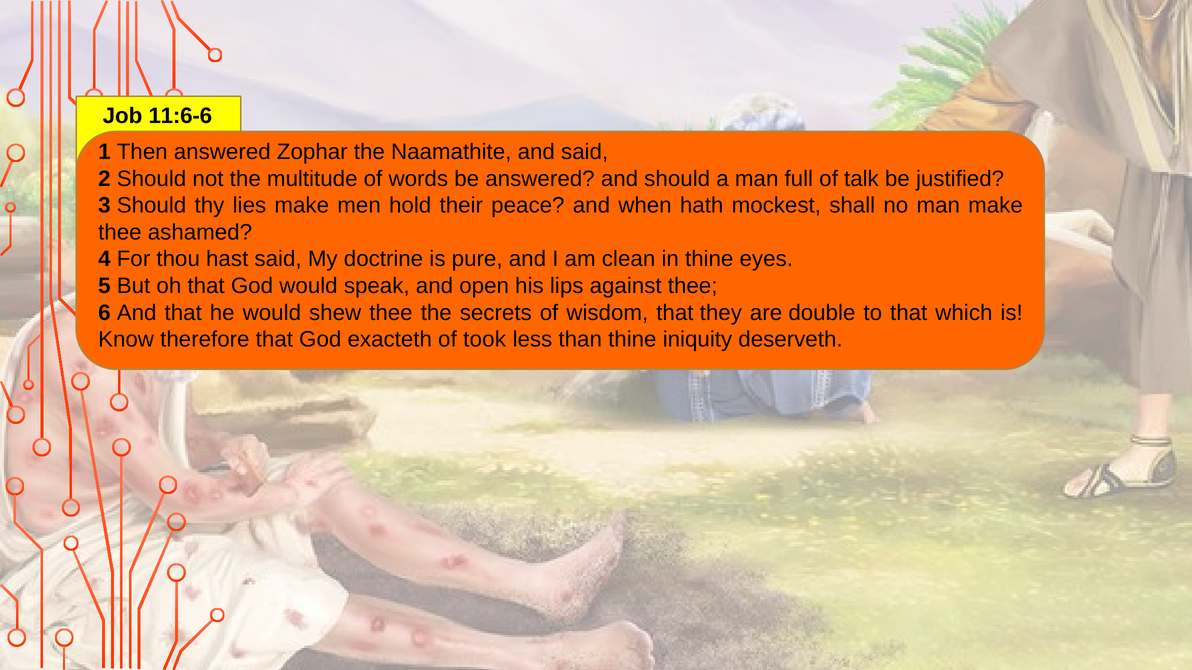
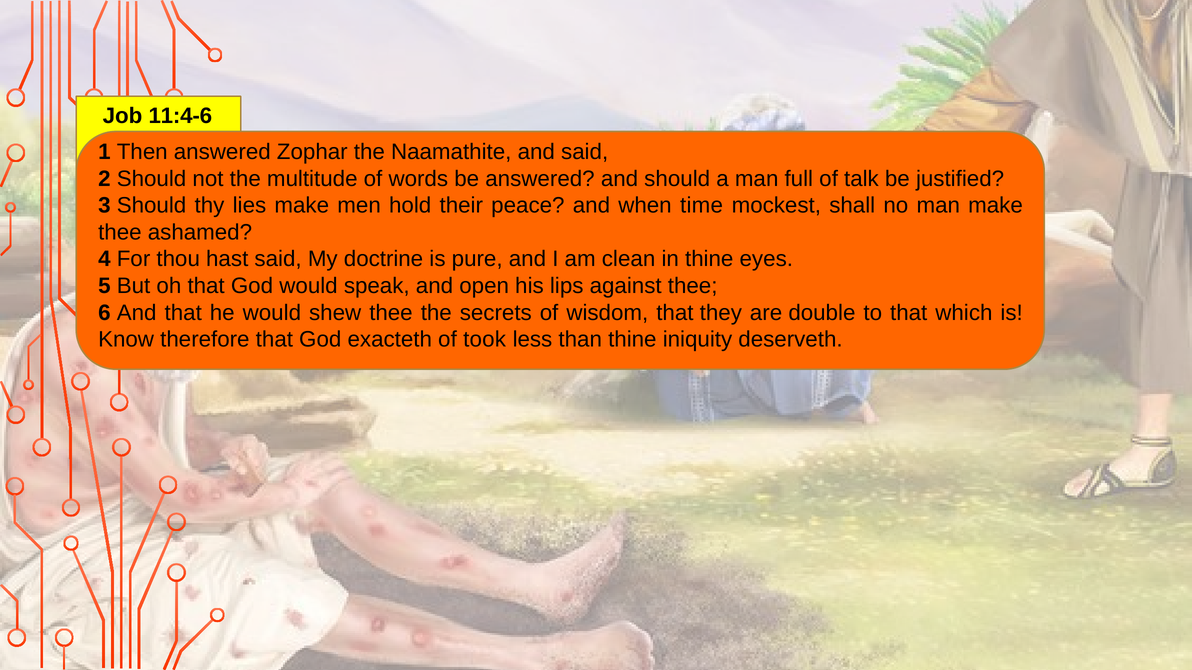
11:6-6: 11:6-6 -> 11:4-6 (180, 116)
hath: hath -> time (702, 206)
